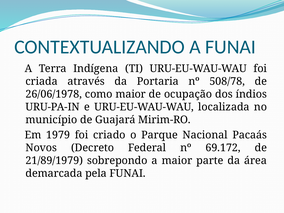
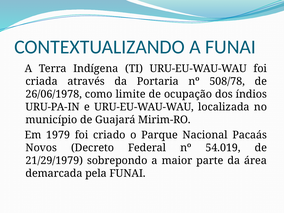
como maior: maior -> limite (131, 94)
69.172: 69.172 -> 54.019 (223, 148)
21/89/1979: 21/89/1979 -> 21/29/1979 (54, 161)
